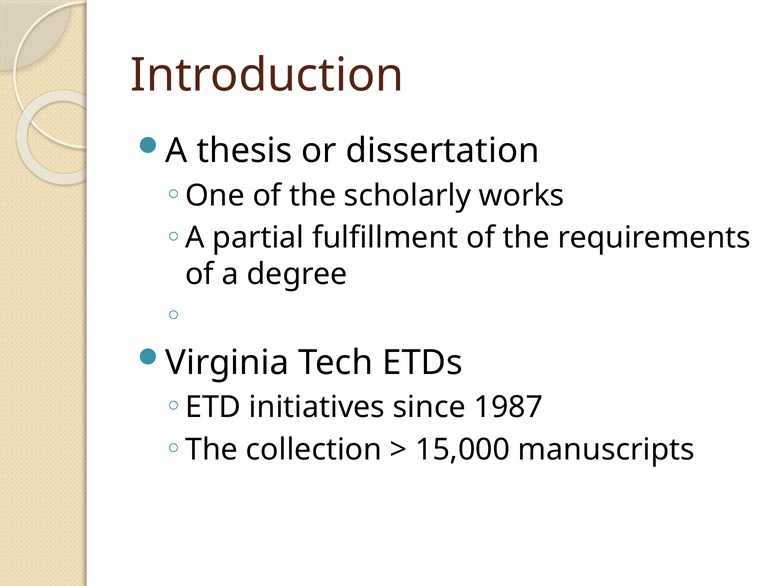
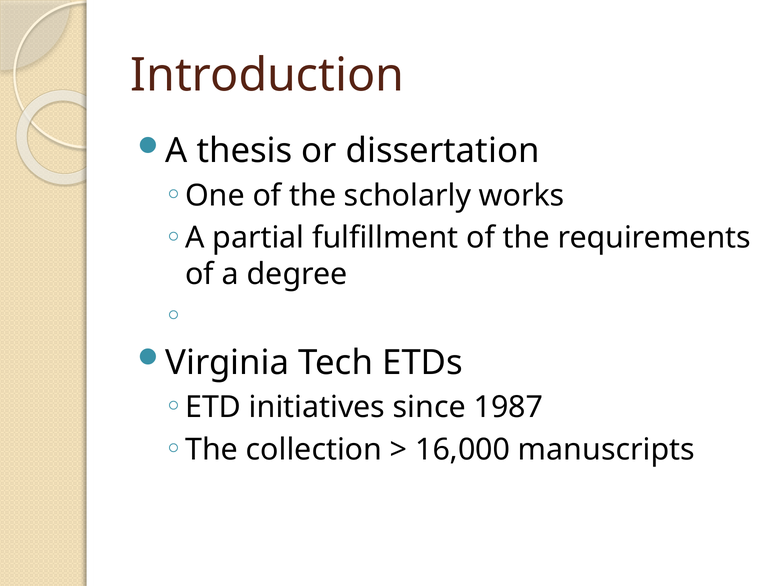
15,000: 15,000 -> 16,000 (463, 450)
